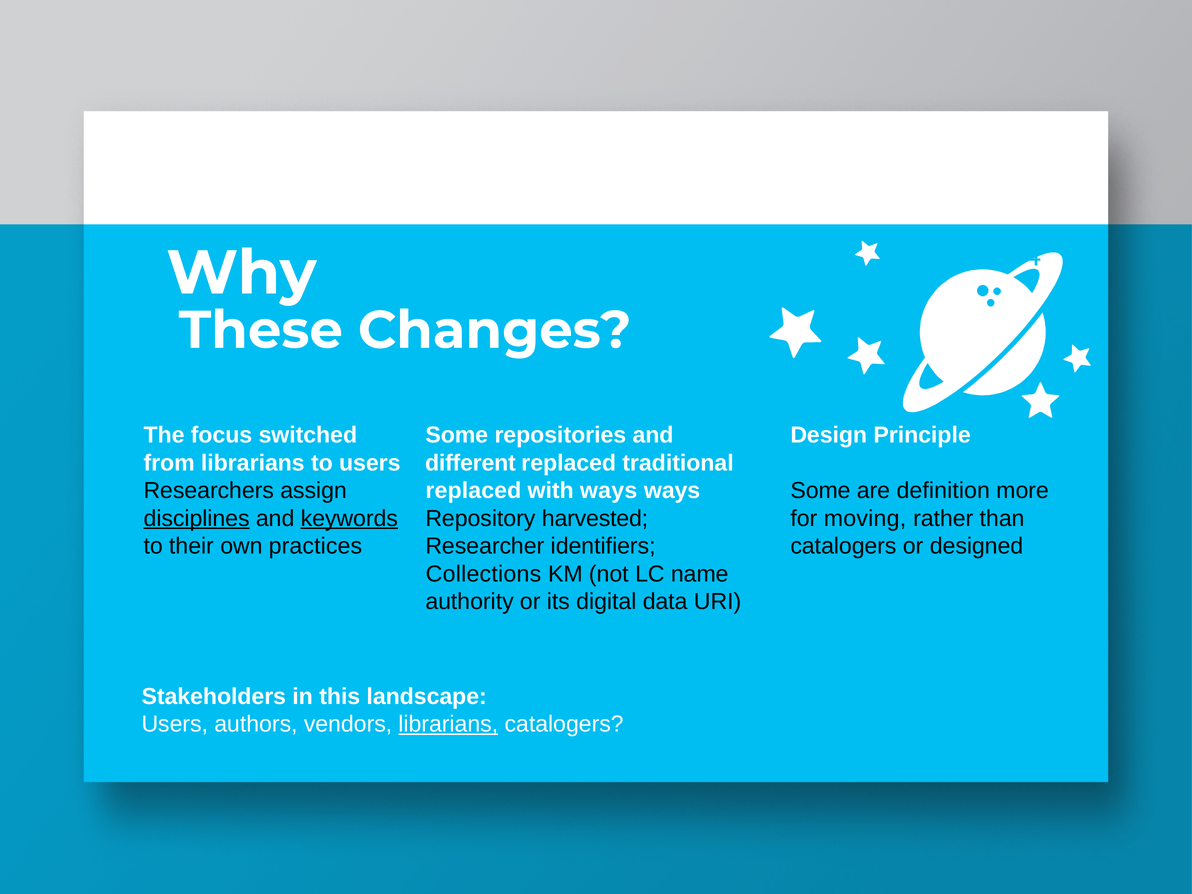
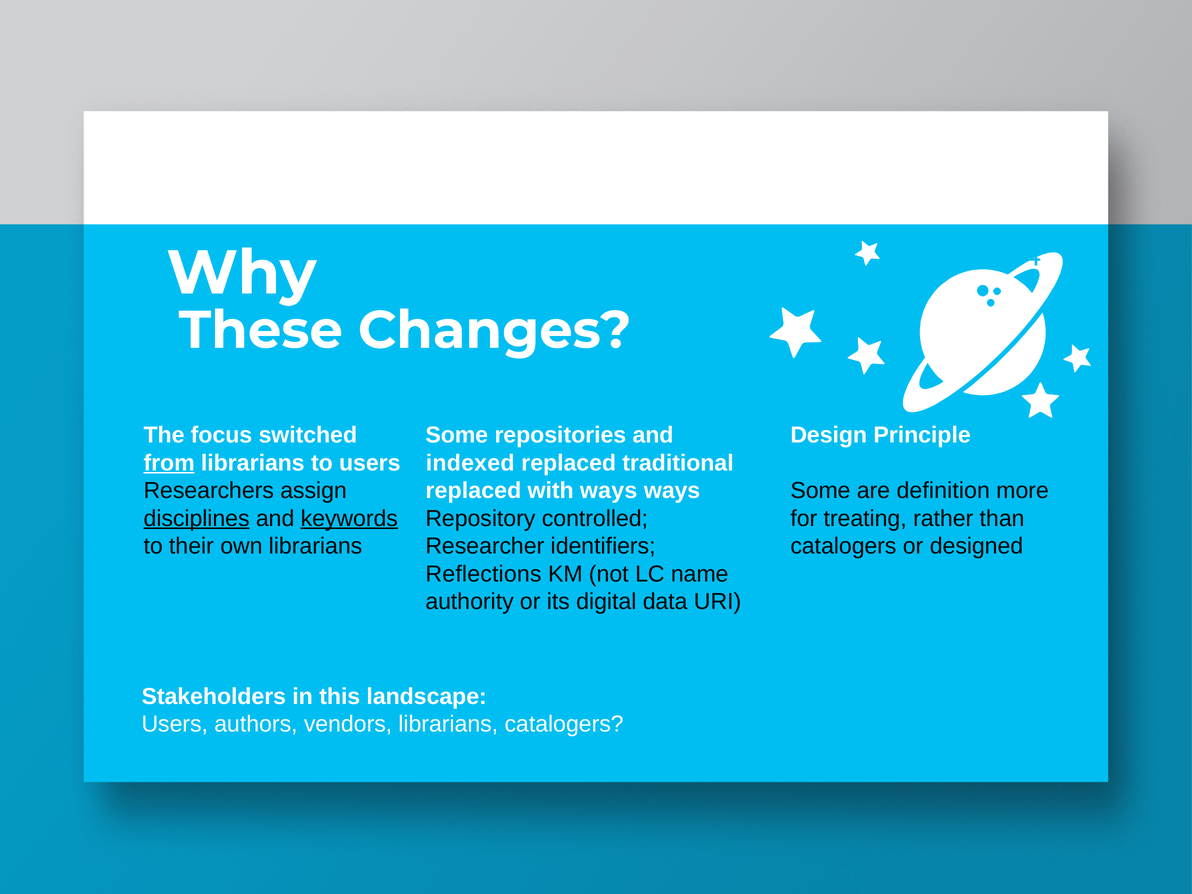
from underline: none -> present (169, 463)
different: different -> indexed (470, 463)
harvested: harvested -> controlled (595, 519)
moving: moving -> treating (865, 519)
own practices: practices -> librarians (316, 546)
Collections: Collections -> Reflections (483, 574)
librarians underline: present -> none (448, 724)
